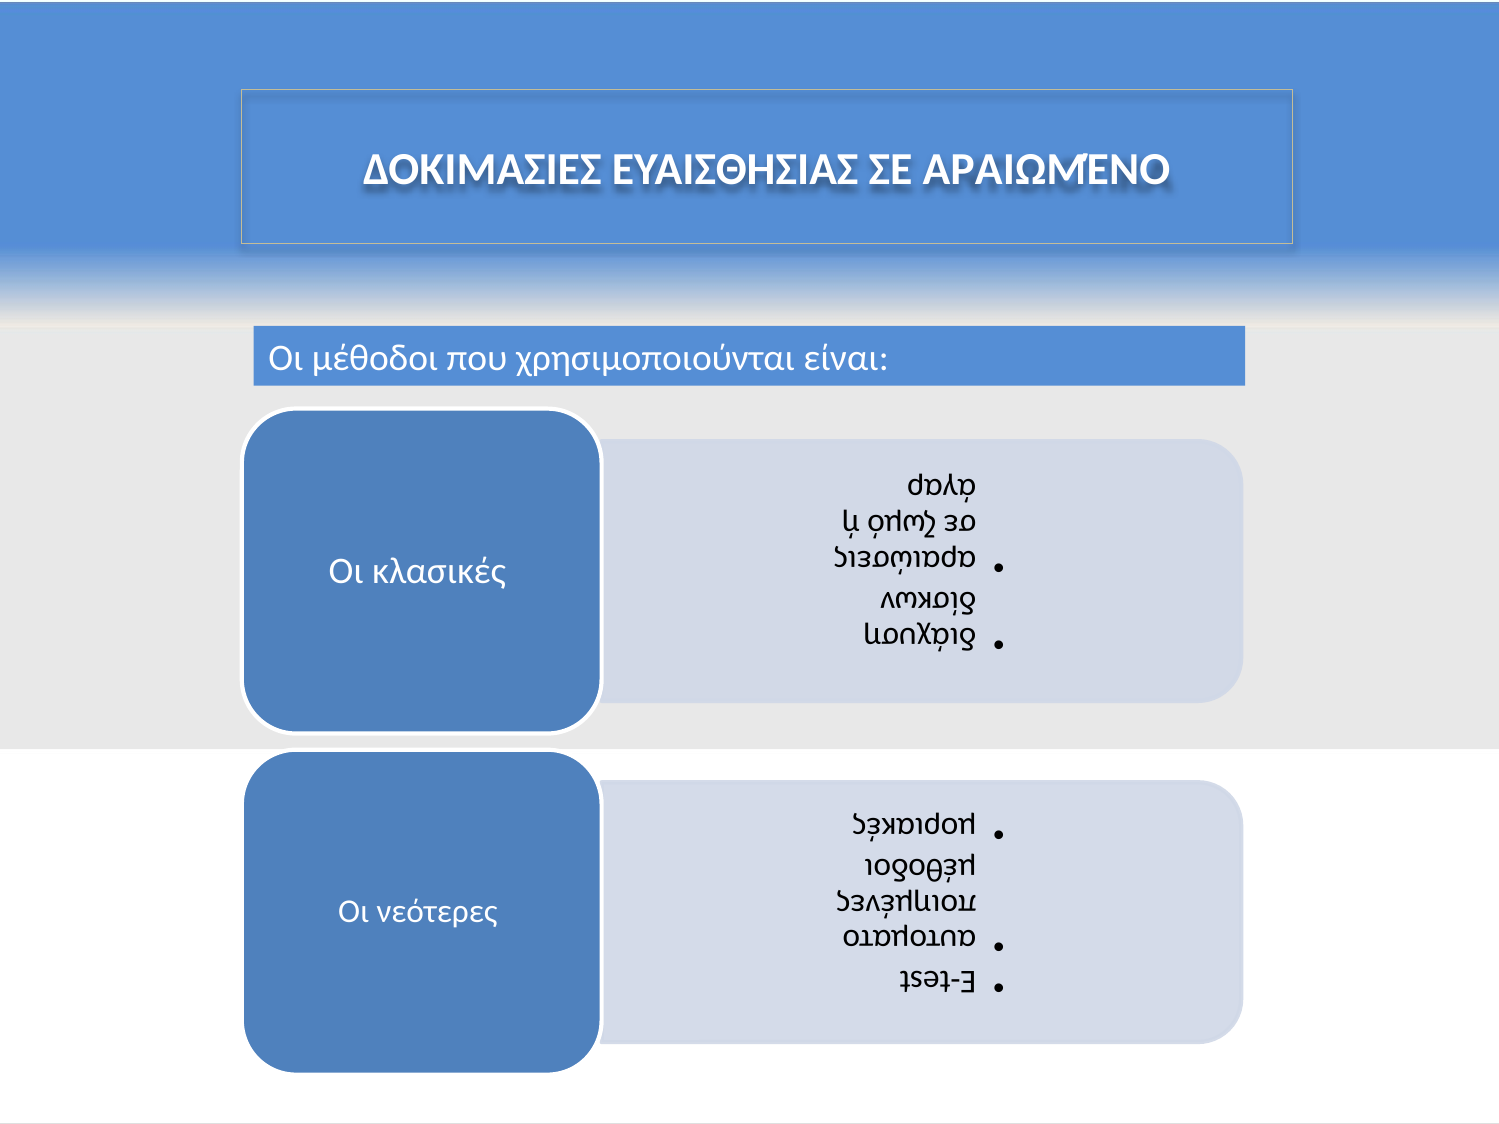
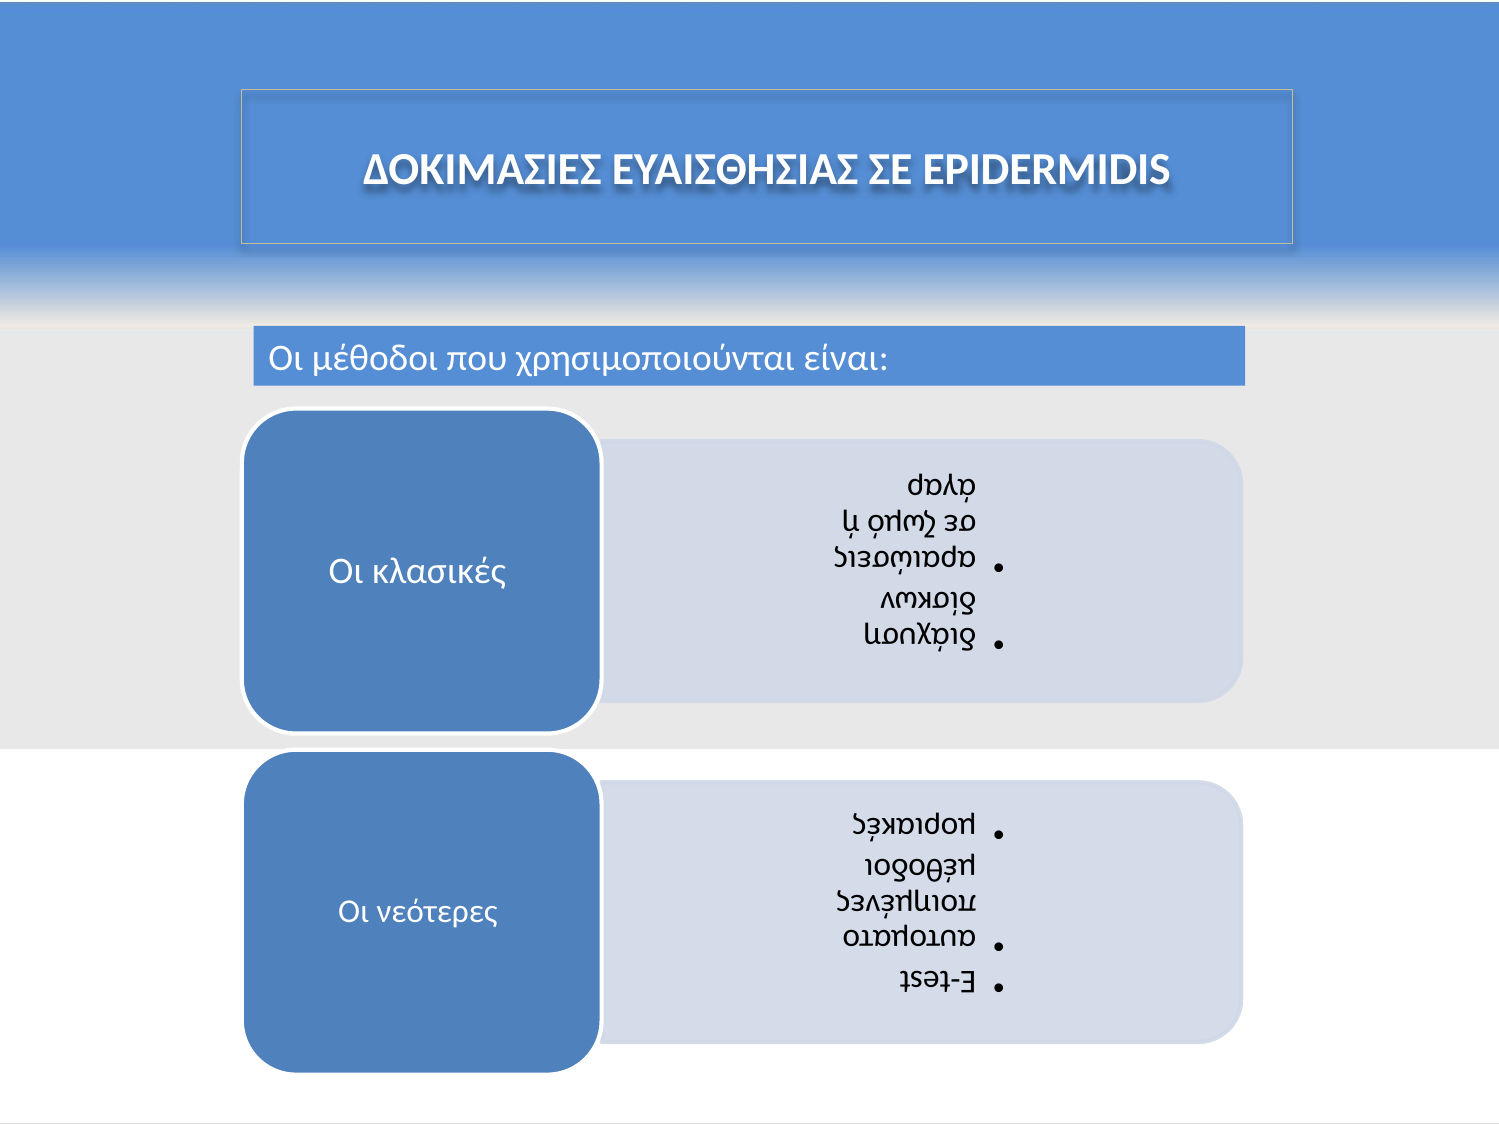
ΑΡΑΙΩΜΈΝΟ: ΑΡΑΙΩΜΈΝΟ -> EPIDERMIDIS (1047, 170)
